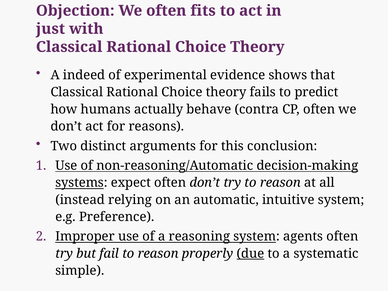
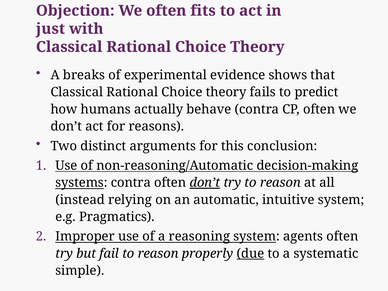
indeed: indeed -> breaks (84, 75)
systems expect: expect -> contra (131, 183)
don’t underline: none -> present (205, 183)
Preference: Preference -> Pragmatics (117, 217)
